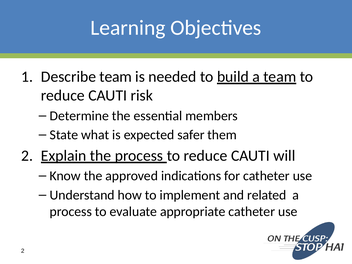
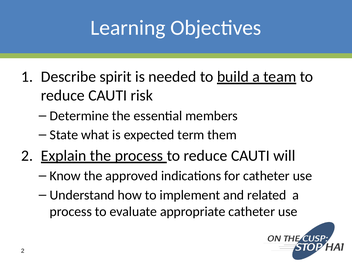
Describe team: team -> spirit (116, 77)
safer: safer -> term (191, 135)
